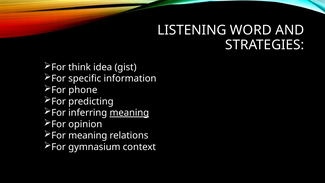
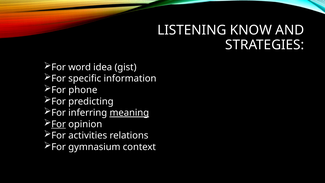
WORD: WORD -> KNOW (251, 30)
think: think -> word (80, 67)
For underline: none -> present (59, 124)
For meaning: meaning -> activities (88, 135)
